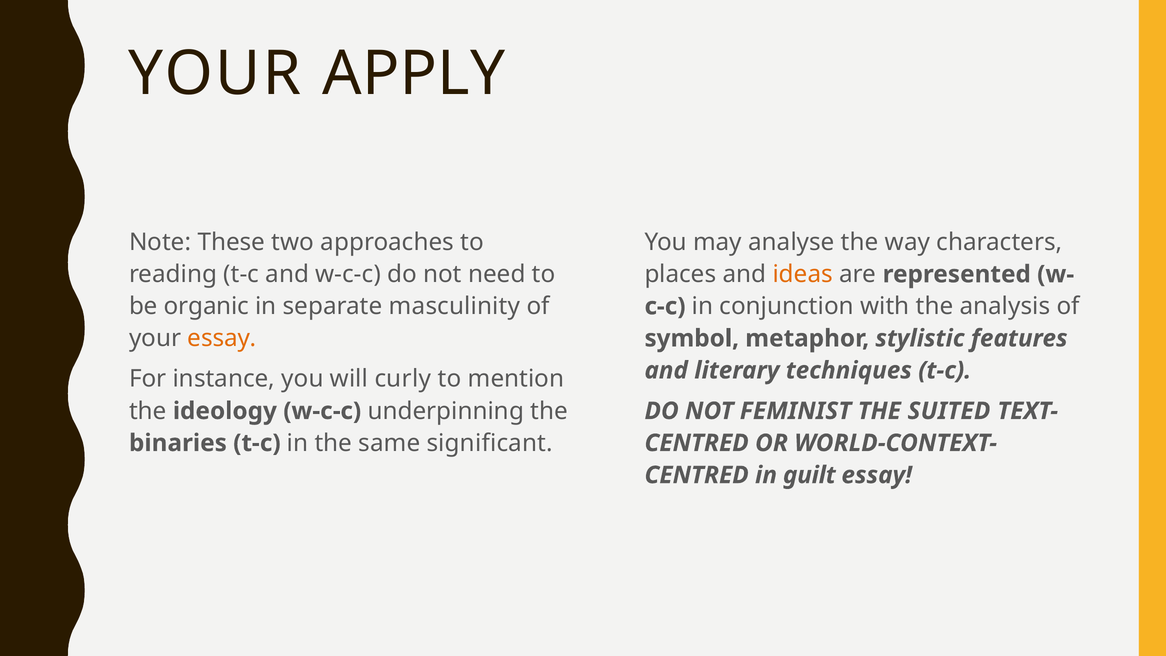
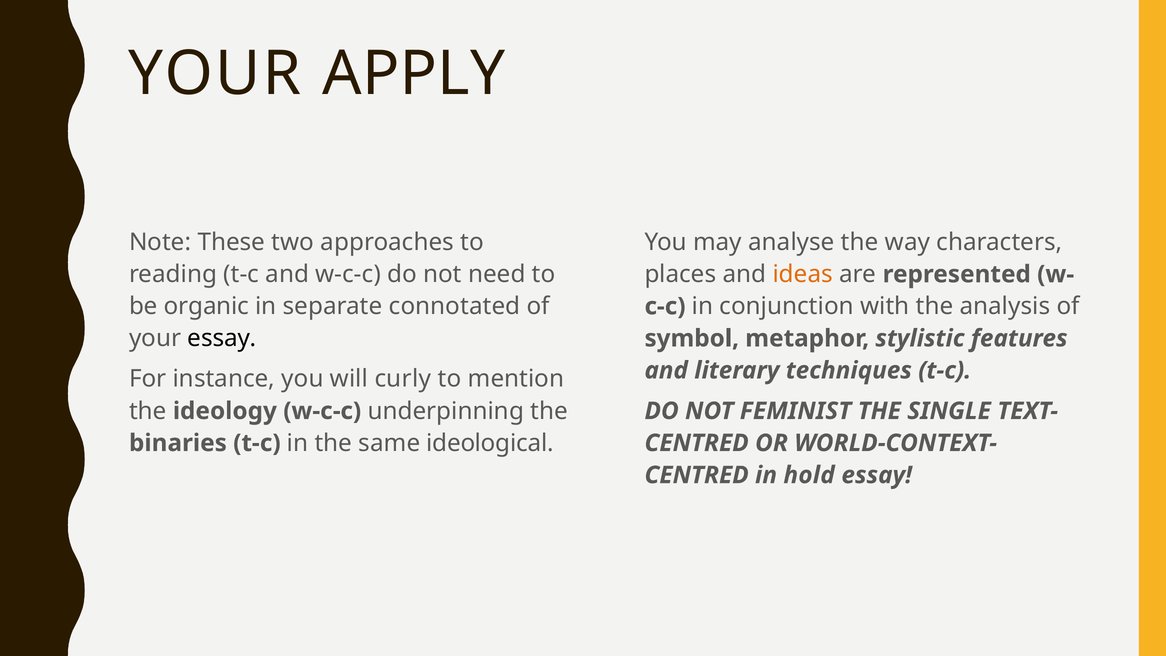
masculinity: masculinity -> connotated (455, 306)
essay colour: orange -> black (222, 338)
SUITED: SUITED -> SINGLE (949, 411)
significant: significant -> ideological (490, 443)
guilt: guilt -> hold (809, 475)
